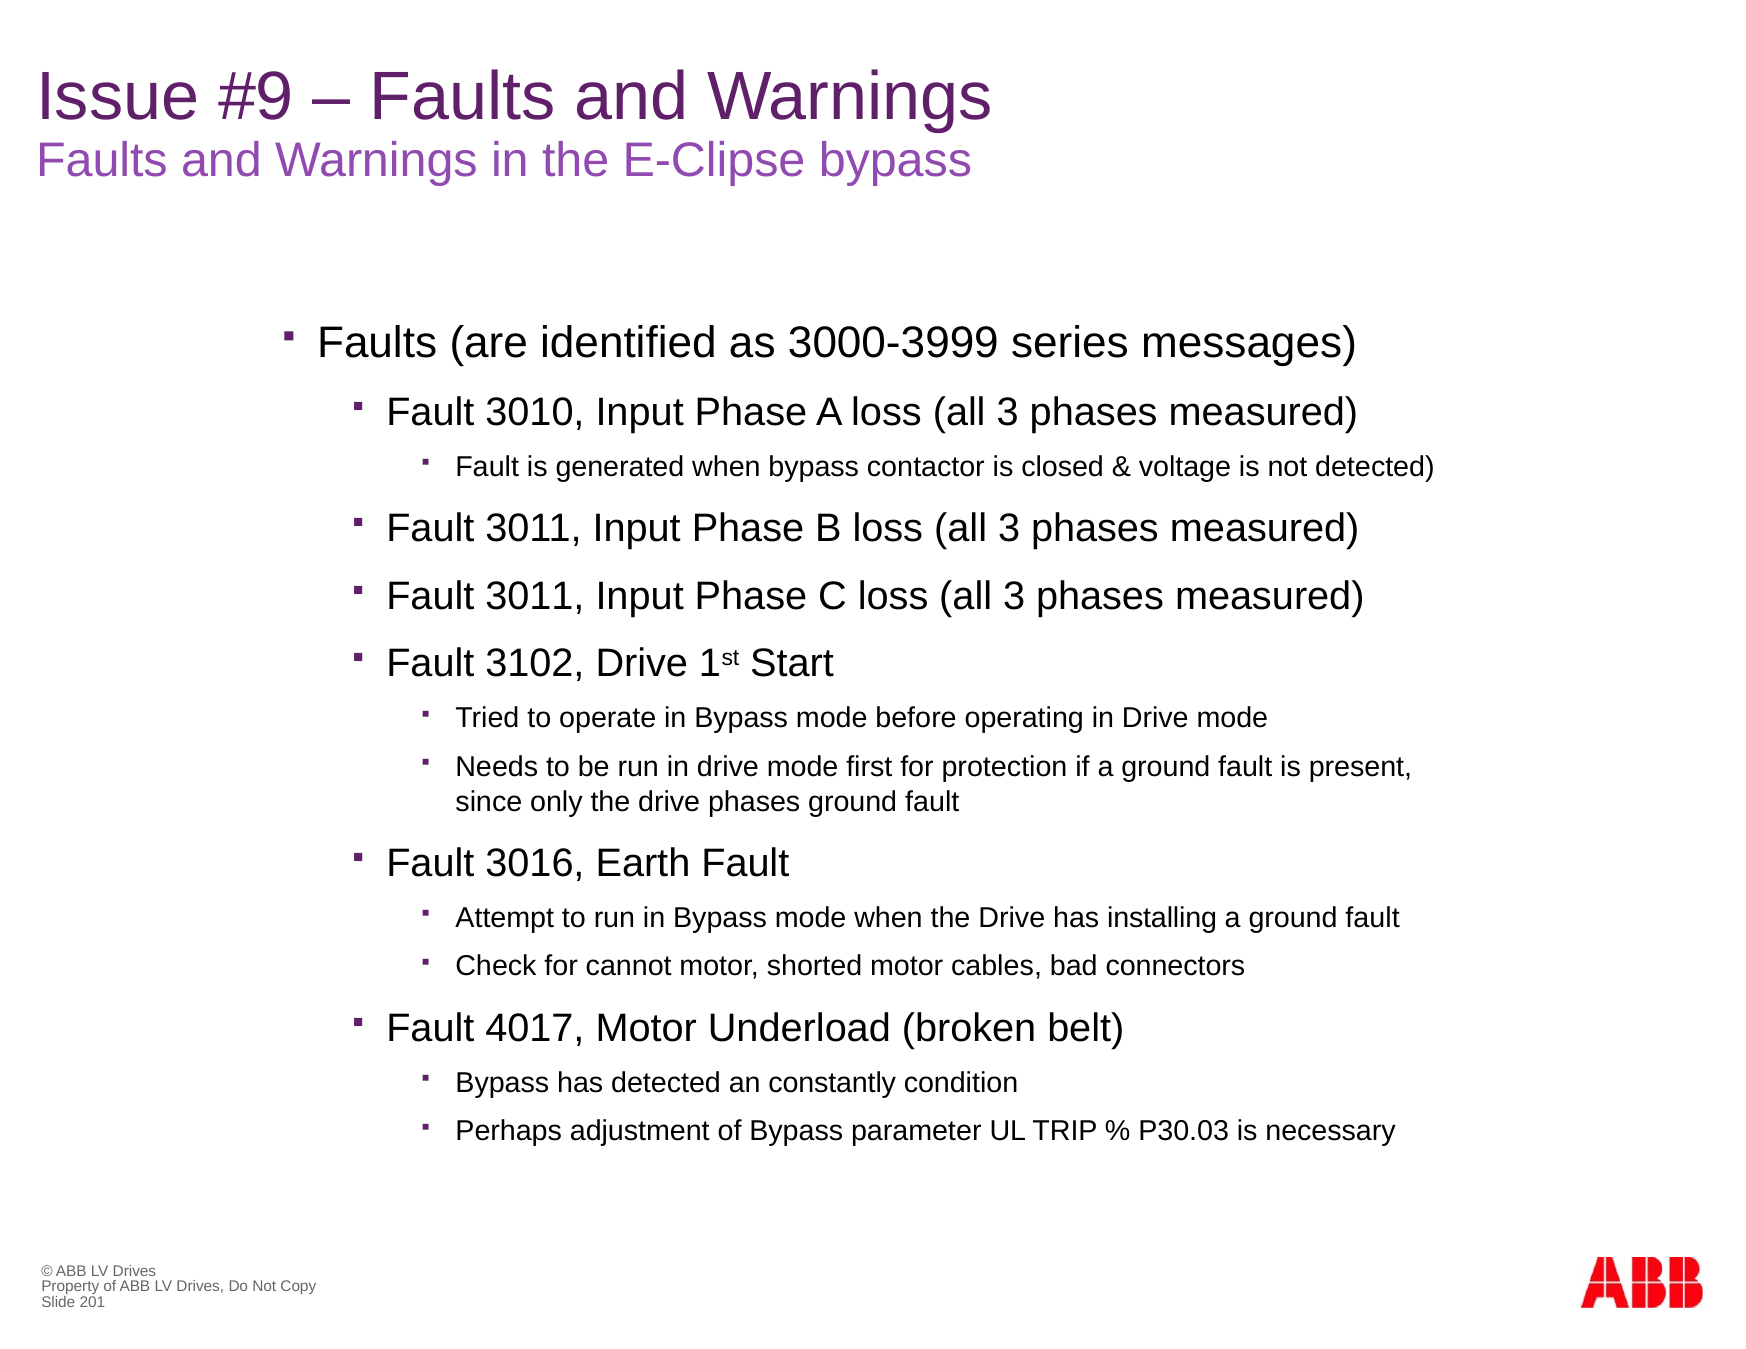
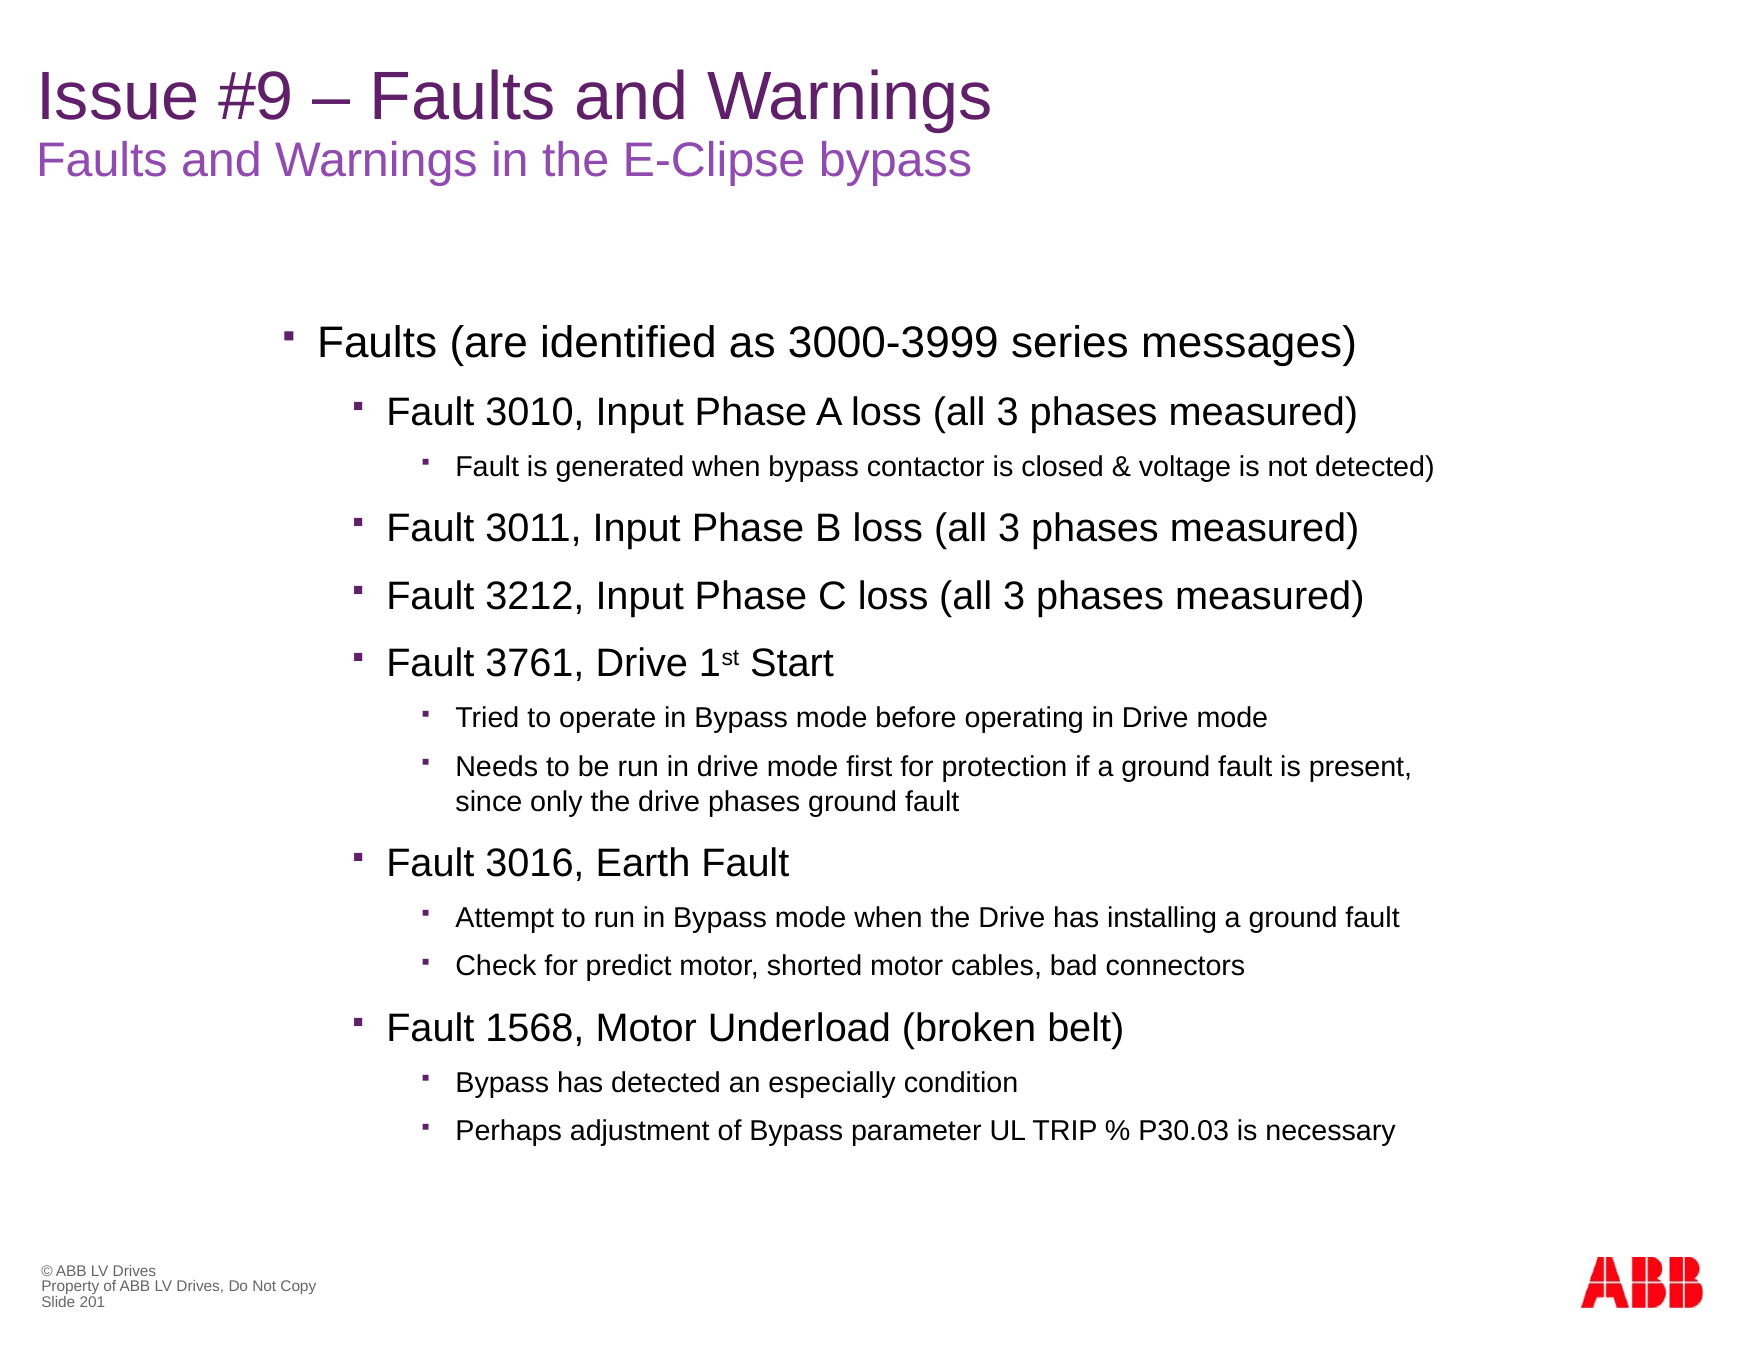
3011: 3011 -> 3212 (535, 596)
3102: 3102 -> 3761 (535, 664)
cannot: cannot -> predict (629, 967)
4017: 4017 -> 1568 (535, 1028)
constantly: constantly -> especially (832, 1083)
